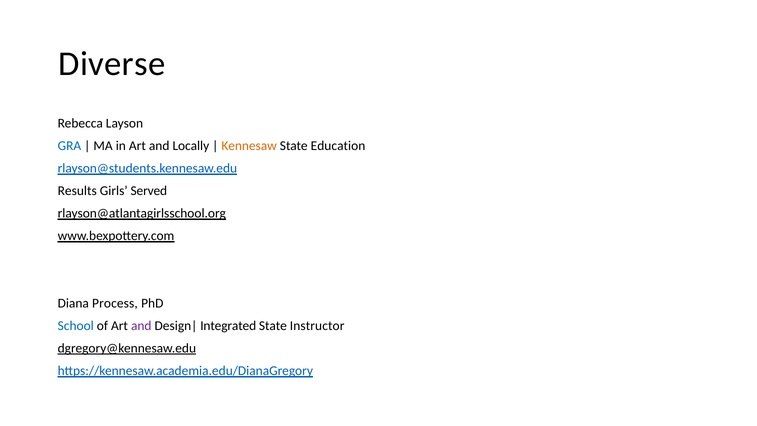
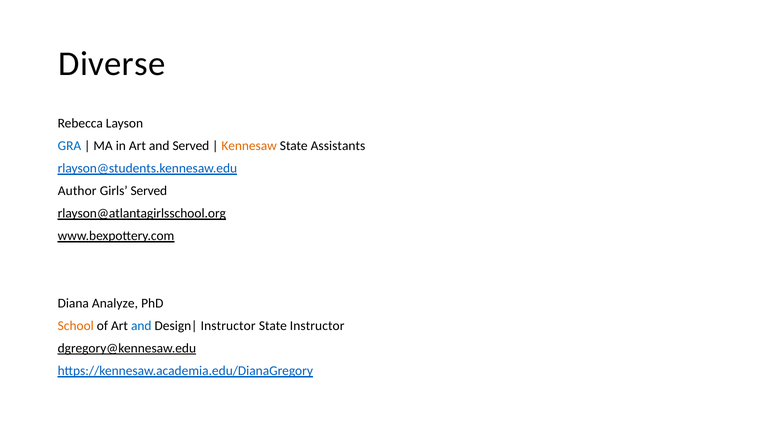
and Locally: Locally -> Served (191, 146)
Education: Education -> Assistants (338, 146)
Results: Results -> Author (77, 191)
Process: Process -> Analyze (115, 303)
School colour: blue -> orange (76, 325)
and colour: purple -> blue (141, 325)
Integrated: Integrated -> Instructor (228, 325)
